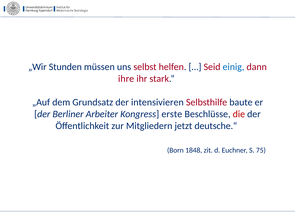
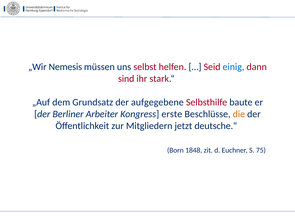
Stunden: Stunden -> Nemesis (65, 67)
ihre: ihre -> sind (126, 79)
intensivieren: intensivieren -> aufgegebene (157, 102)
die colour: red -> orange (239, 114)
